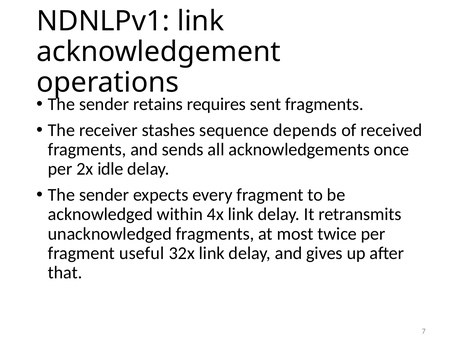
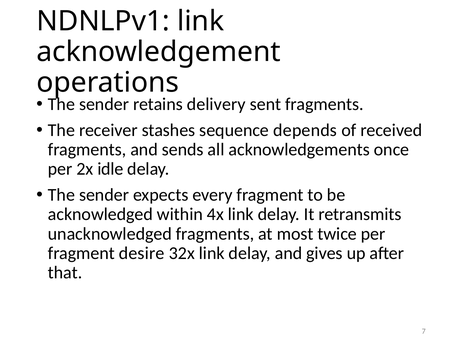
requires: requires -> delivery (216, 104)
useful: useful -> desire (142, 253)
